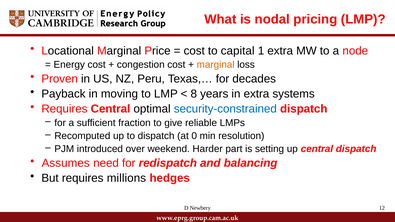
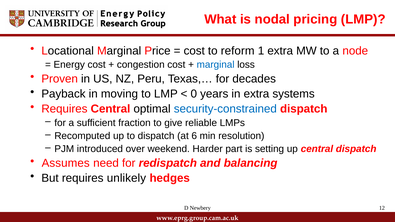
capital: capital -> reform (238, 51)
marginal colour: orange -> blue (216, 65)
8: 8 -> 0 (194, 94)
0: 0 -> 6 (194, 136)
millions: millions -> unlikely (126, 178)
